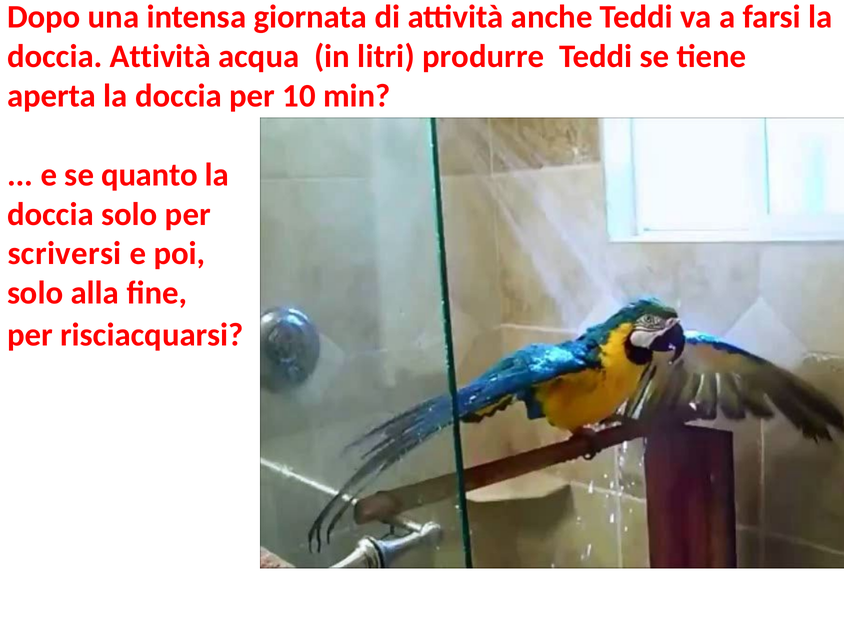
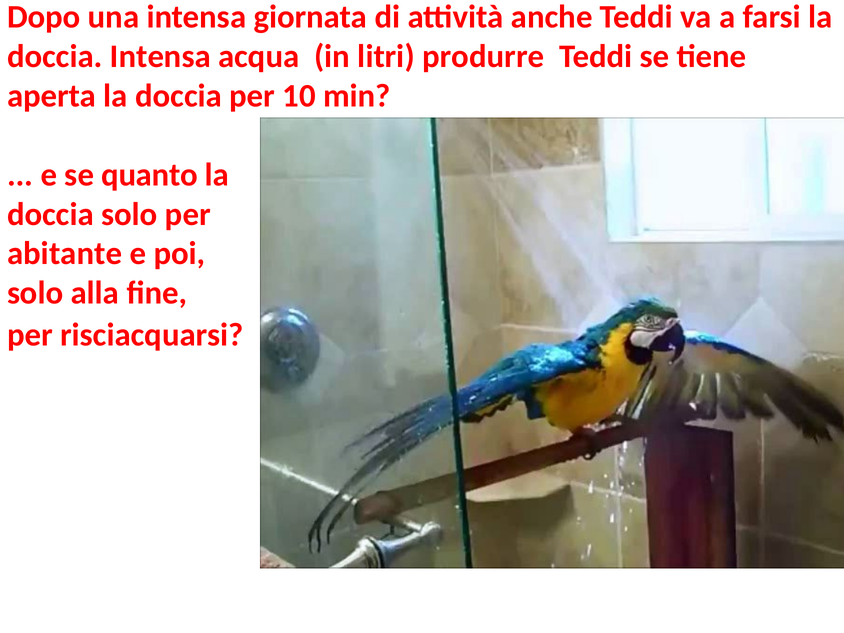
doccia Attività: Attività -> Intensa (160, 57)
scriversi: scriversi -> abitante (65, 254)
